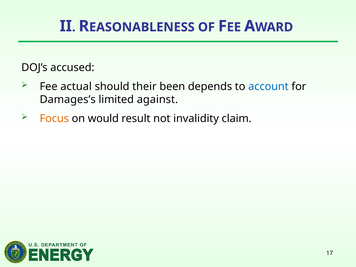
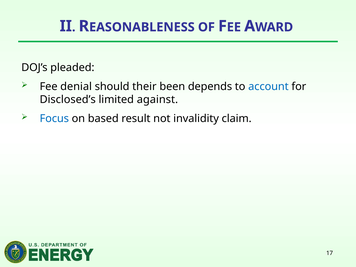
accused: accused -> pleaded (72, 67)
actual: actual -> denial (76, 86)
Damages’s: Damages’s -> Disclosed’s (68, 100)
Focus colour: orange -> blue (54, 119)
would: would -> based (103, 119)
